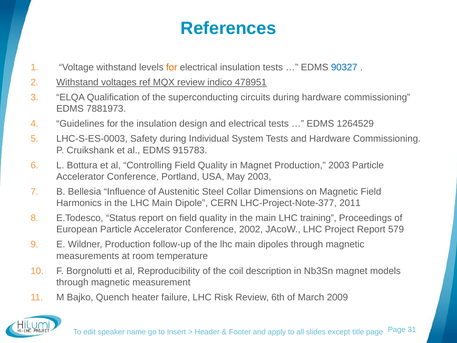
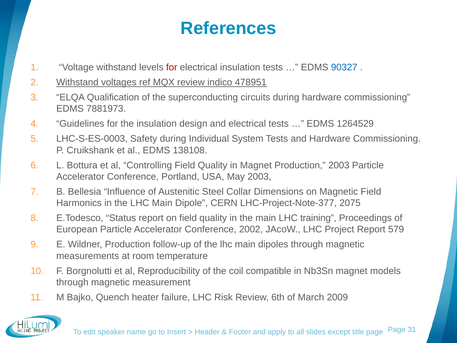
for colour: orange -> red (172, 67)
915783: 915783 -> 138108 (190, 150)
2011: 2011 -> 2075 (350, 203)
description: description -> compatible (269, 271)
